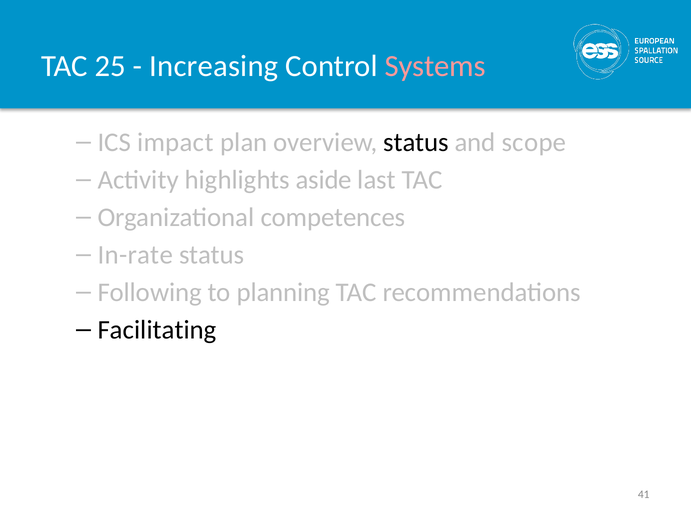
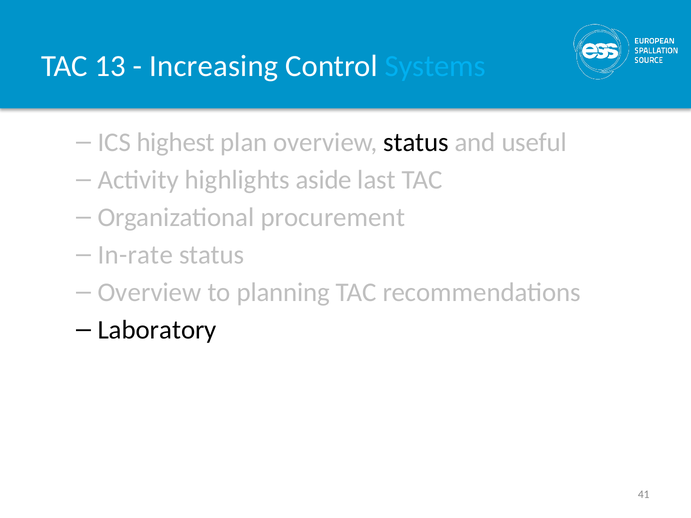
25: 25 -> 13 (110, 66)
Systems colour: pink -> light blue (435, 66)
impact: impact -> highest (176, 142)
scope: scope -> useful (534, 142)
competences: competences -> procurement (333, 217)
Following: Following -> Overview (150, 293)
Facilitating: Facilitating -> Laboratory (157, 330)
